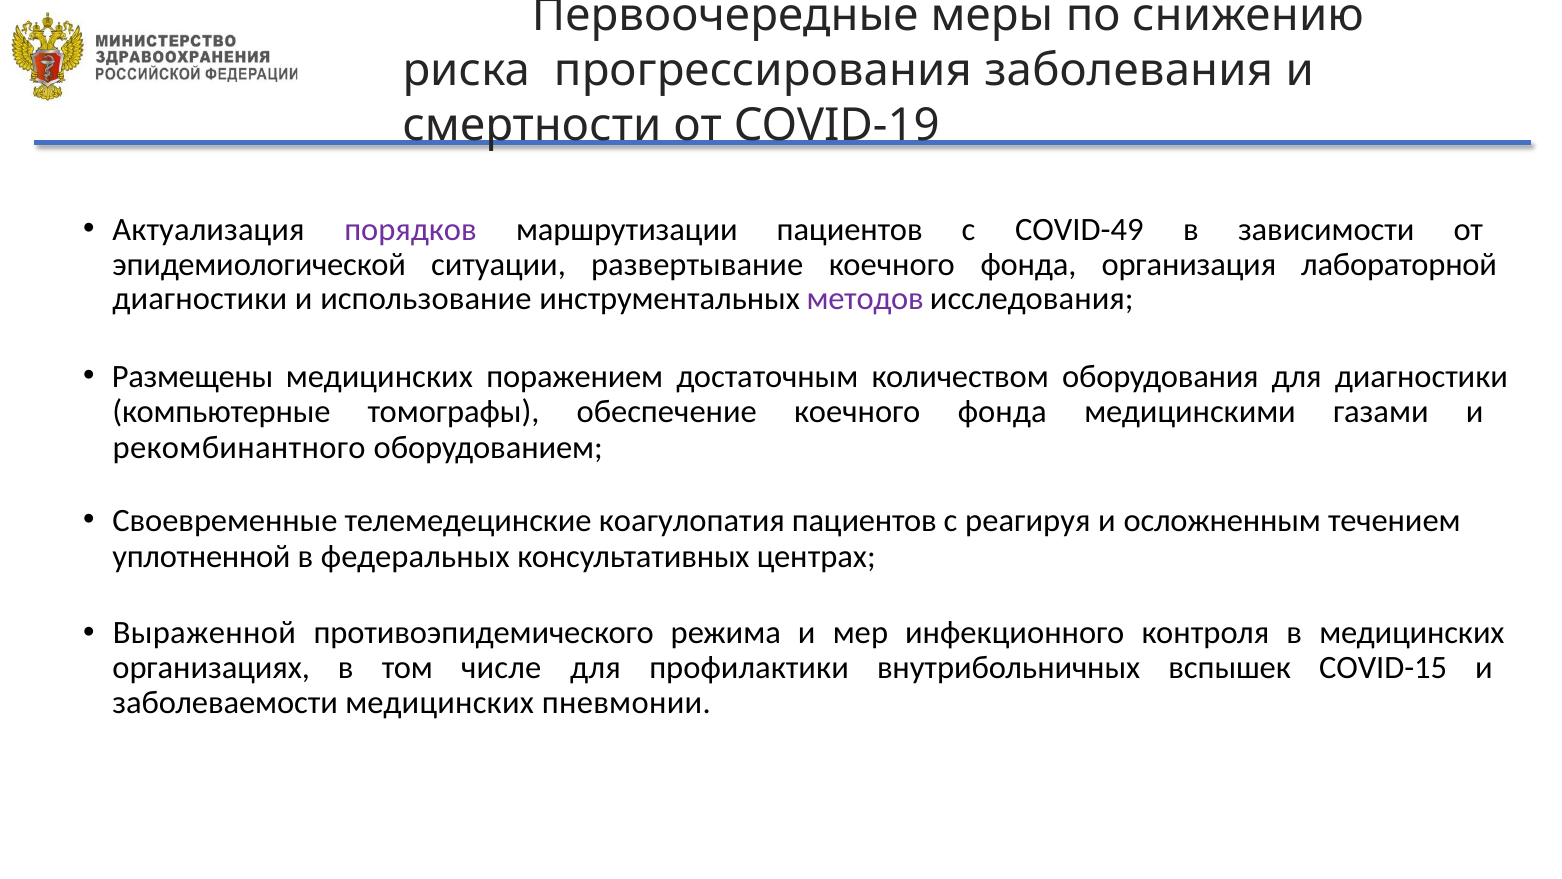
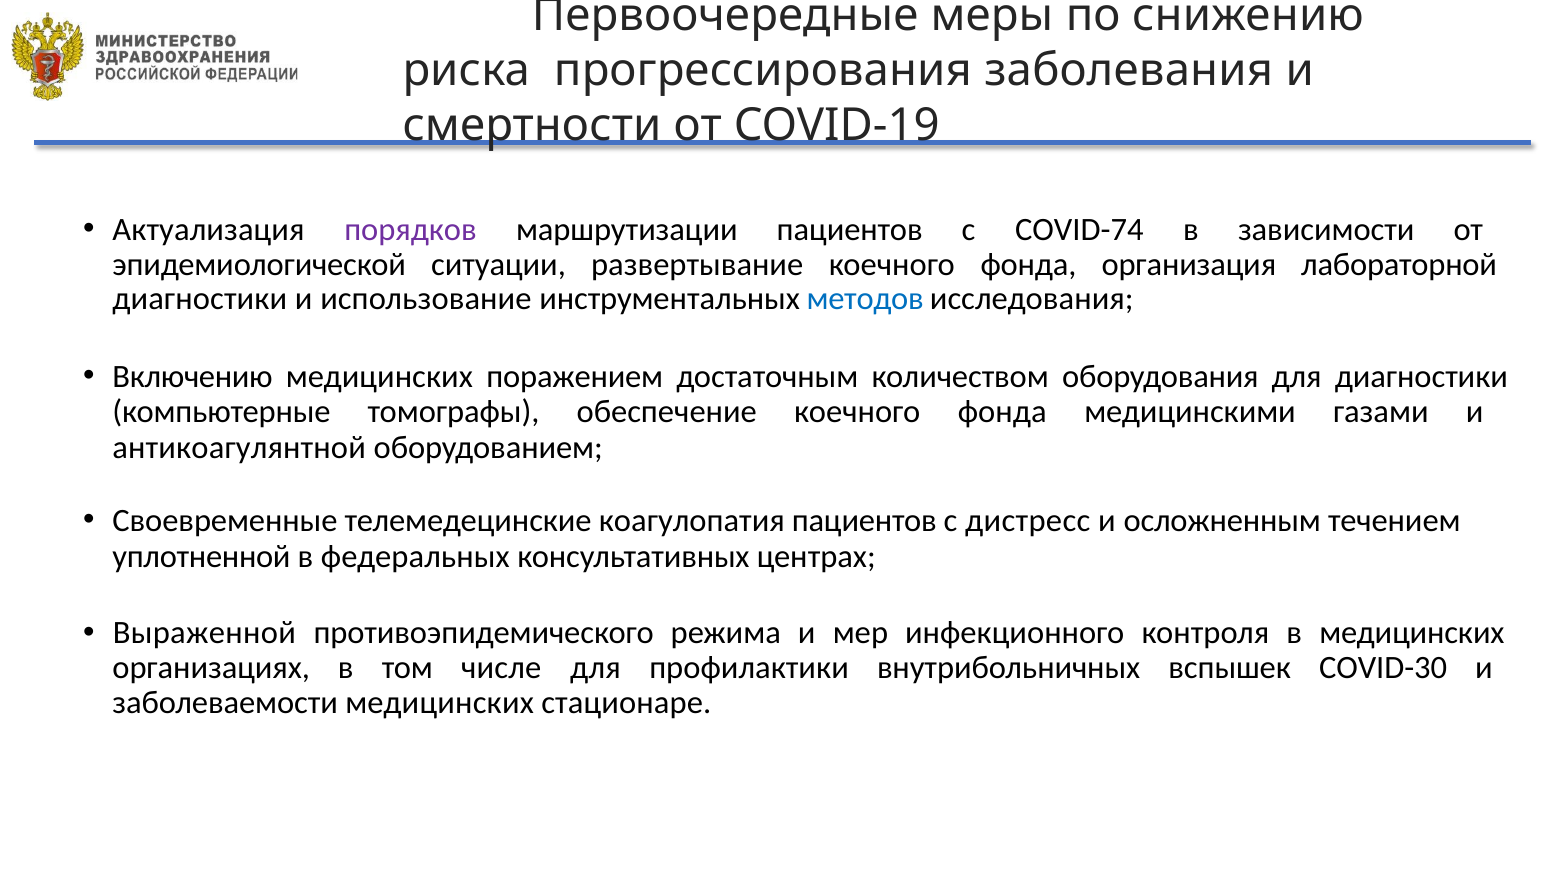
CОVID-49: CОVID-49 -> CОVID-74 (1079, 229)
методов colour: purple -> blue (865, 299)
Размещены: Размещены -> Включению (193, 376)
рекомбинантного: рекомбинантного -> антикоагулянтной (239, 447)
реагируя: реагируя -> дистресс (1028, 520)
COVID-15: COVID-15 -> COVID-30 (1383, 668)
пневмонии: пневмонии -> стационаре (626, 703)
